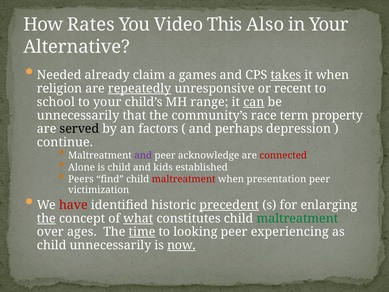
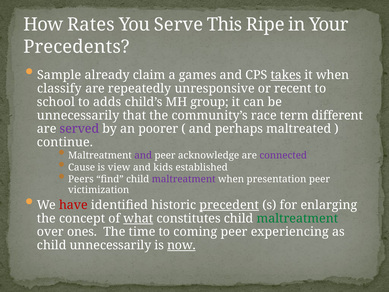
Video: Video -> Serve (178, 25)
Also: Also -> Ripe (265, 25)
Alternative: Alternative -> Precedents (76, 47)
Needed: Needed -> Sample (59, 75)
religion: religion -> classify (59, 88)
repeatedly underline: present -> none (140, 88)
to your: your -> adds (107, 102)
range: range -> group (210, 102)
can underline: present -> none (254, 102)
property: property -> different (337, 115)
served colour: black -> purple (79, 129)
factors: factors -> poorer (158, 129)
depression: depression -> maltreated (299, 129)
connected colour: red -> purple (283, 155)
Alone: Alone -> Cause (82, 167)
is child: child -> view (119, 167)
maltreatment colour: red -> purple (184, 179)
the underline: present -> none (46, 218)
ages: ages -> ones (82, 232)
time underline: present -> none (142, 232)
looking: looking -> coming (195, 232)
